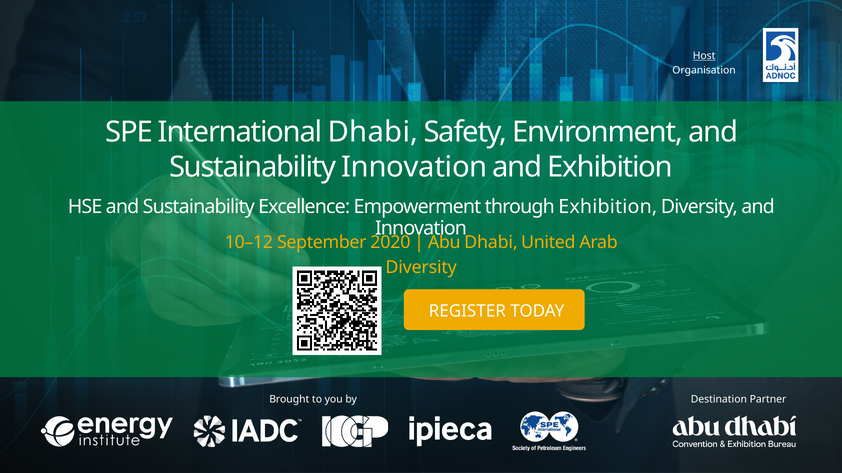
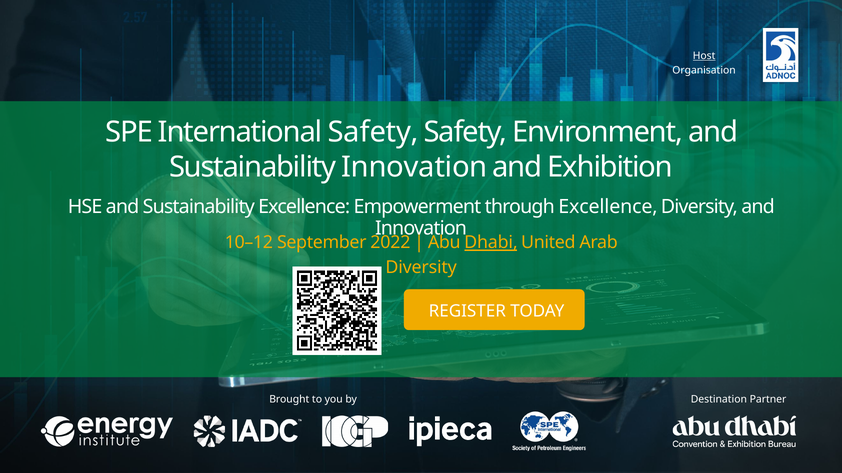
International Dhabi: Dhabi -> Safety (373, 132)
through Exhibition: Exhibition -> Excellence (608, 207)
2020: 2020 -> 2022 (390, 243)
Dhabi underline: none -> present (491, 243)
